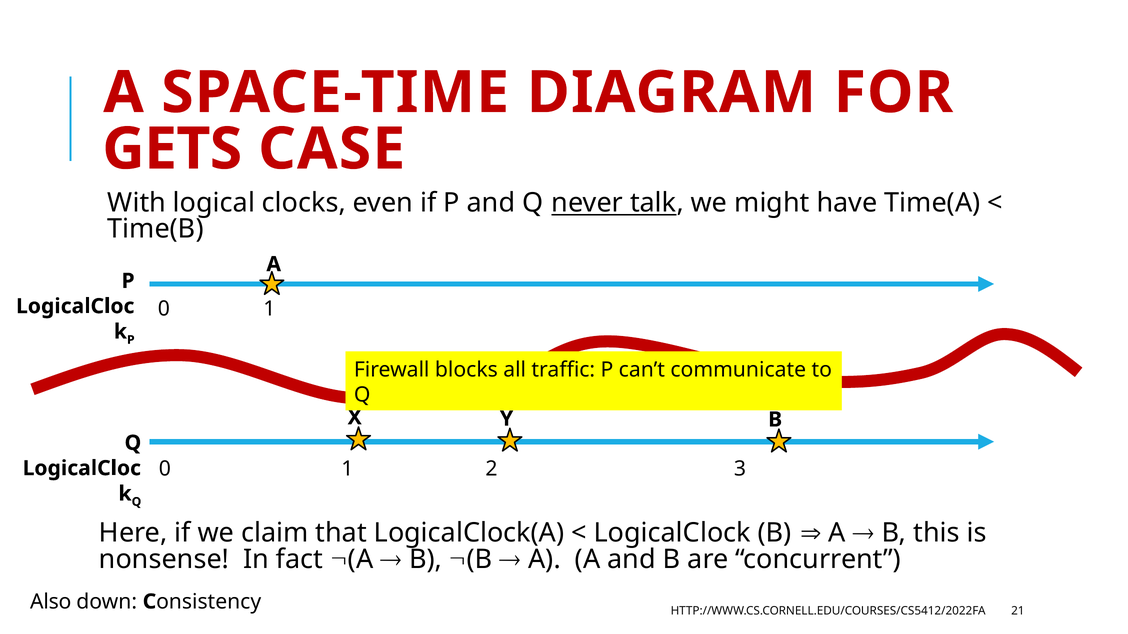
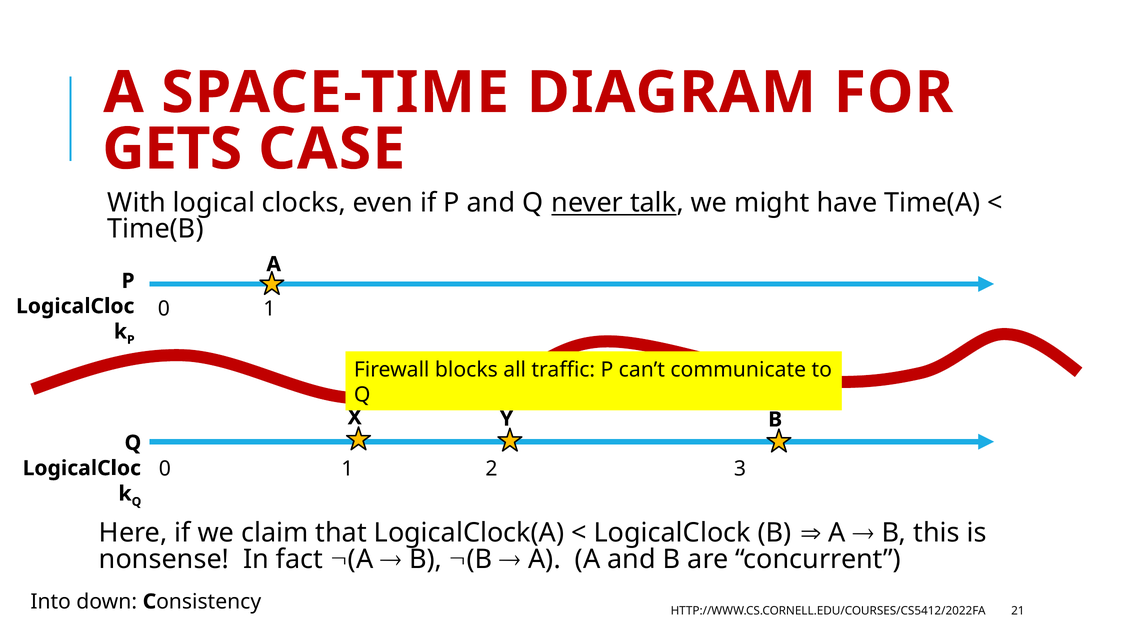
Also: Also -> Into (51, 602)
